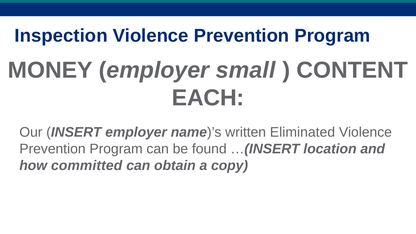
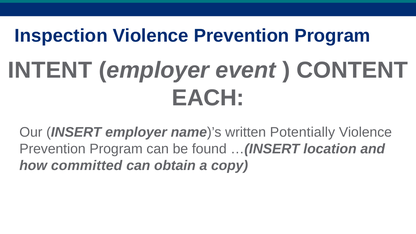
MONEY: MONEY -> INTENT (50, 70)
small: small -> event (246, 70)
Eliminated: Eliminated -> Potentially (302, 132)
